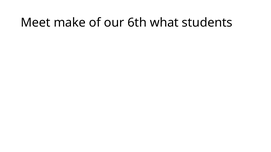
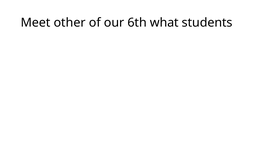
make: make -> other (70, 23)
